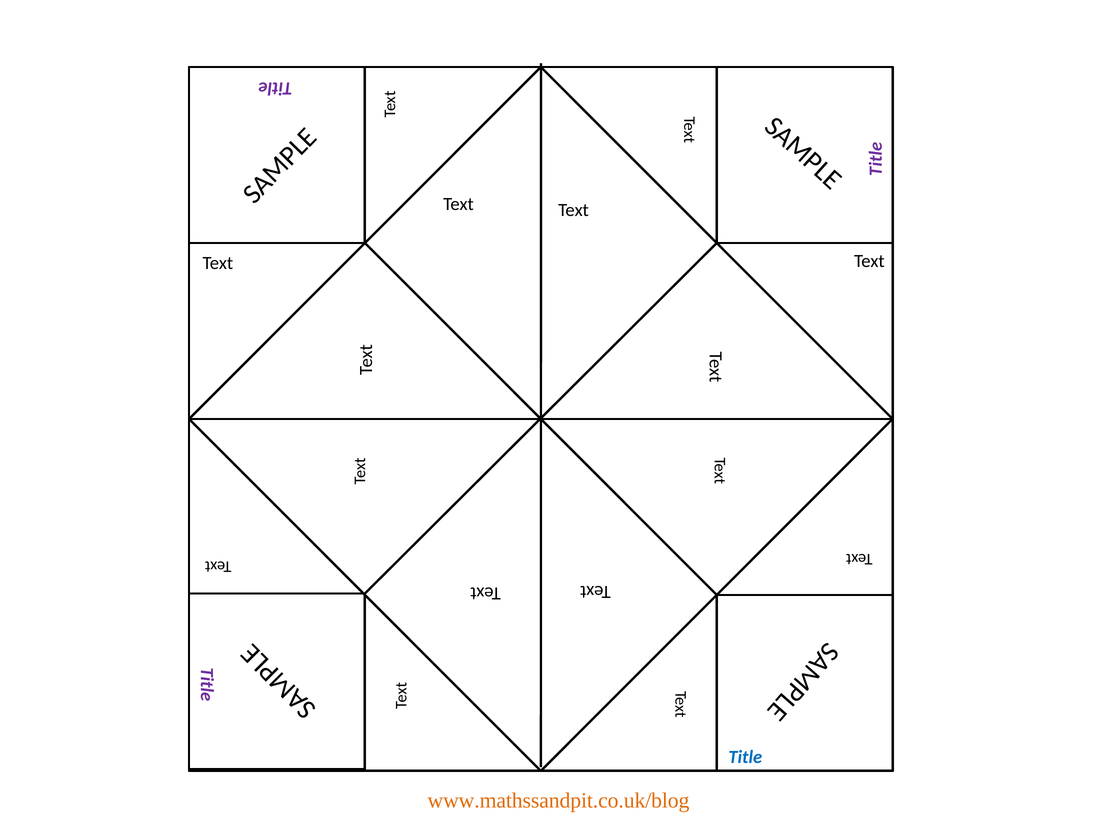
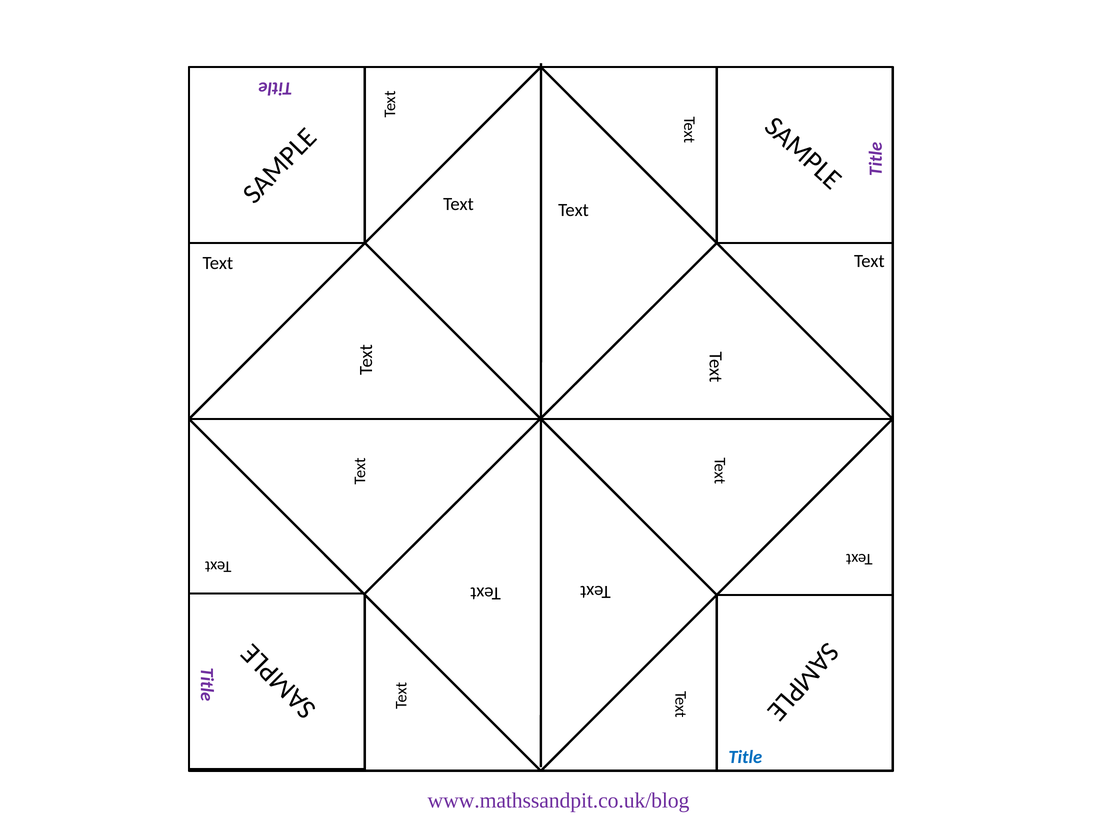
www.mathssandpit.co.uk/blog colour: orange -> purple (559, 800)
